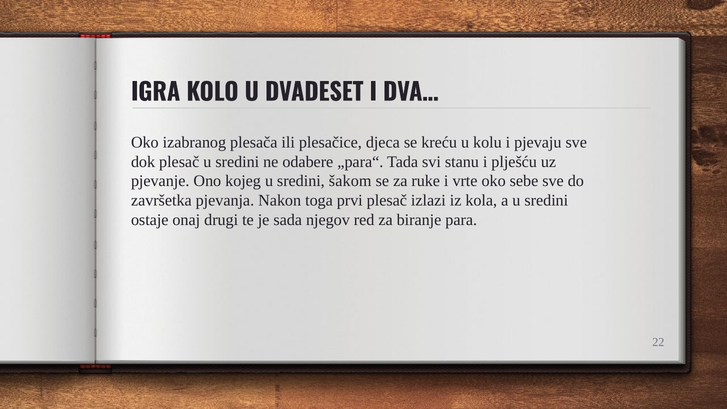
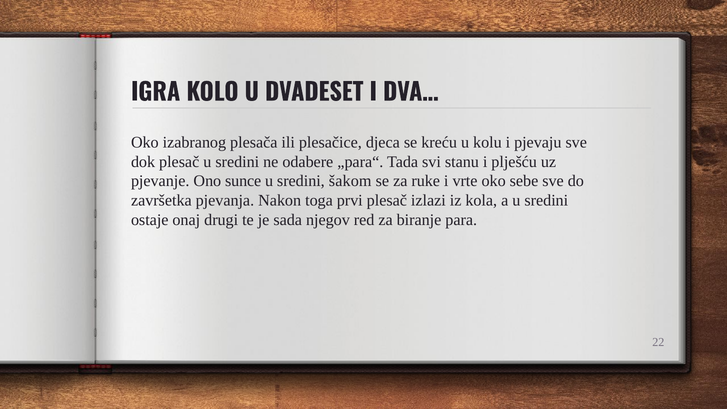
kojeg: kojeg -> sunce (243, 181)
